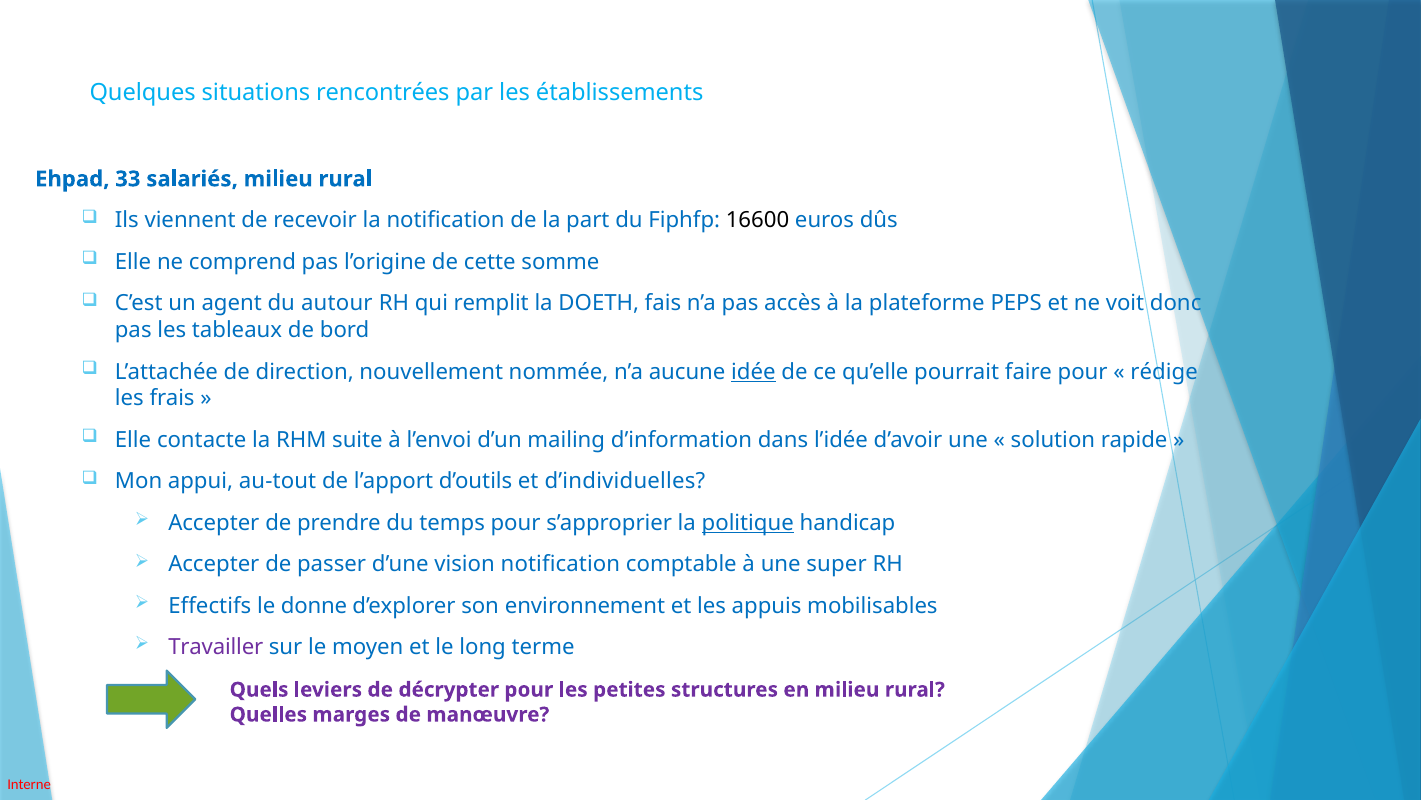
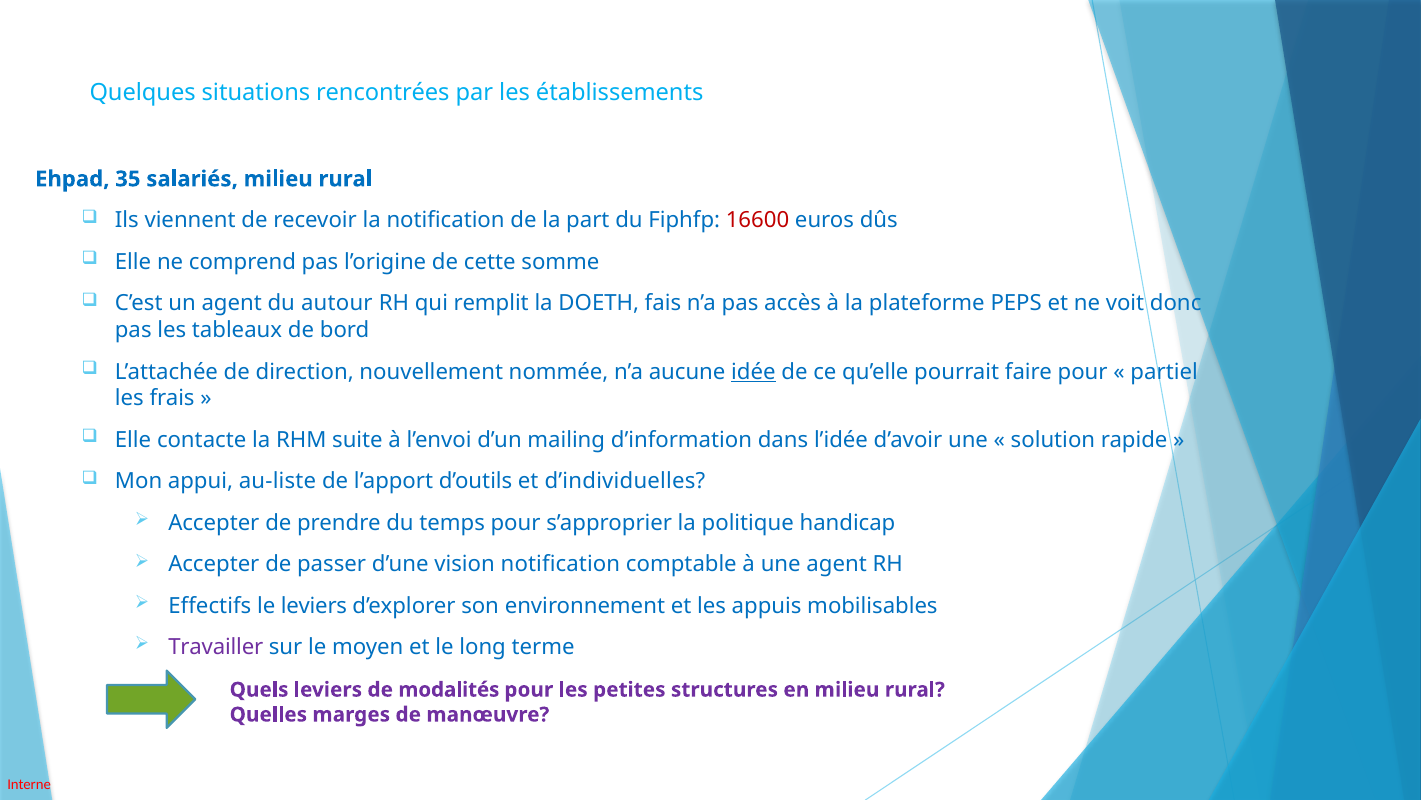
33: 33 -> 35 (128, 179)
16600 colour: black -> red (758, 220)
rédige: rédige -> partiel (1164, 371)
au-tout: au-tout -> au-liste (278, 481)
politique underline: present -> none (748, 522)
une super: super -> agent (837, 564)
le donne: donne -> leviers (314, 605)
décrypter: décrypter -> modalités (449, 689)
